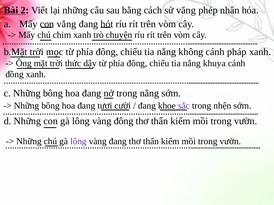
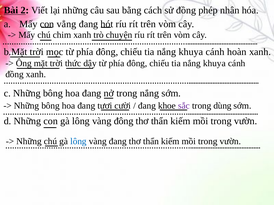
sử văng: văng -> đồng (186, 10)
không: không -> khuya (191, 52)
pháp: pháp -> hoàn (237, 52)
nhện: nhện -> dùng (222, 106)
lông colour: purple -> blue (78, 142)
